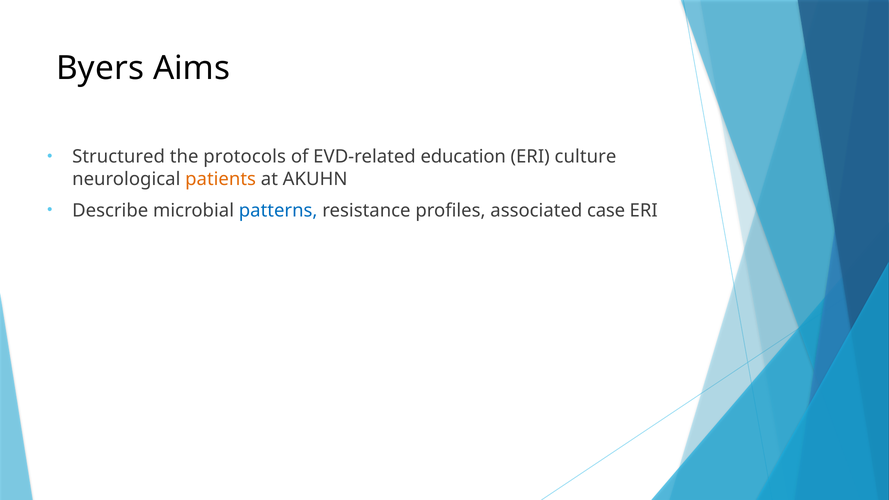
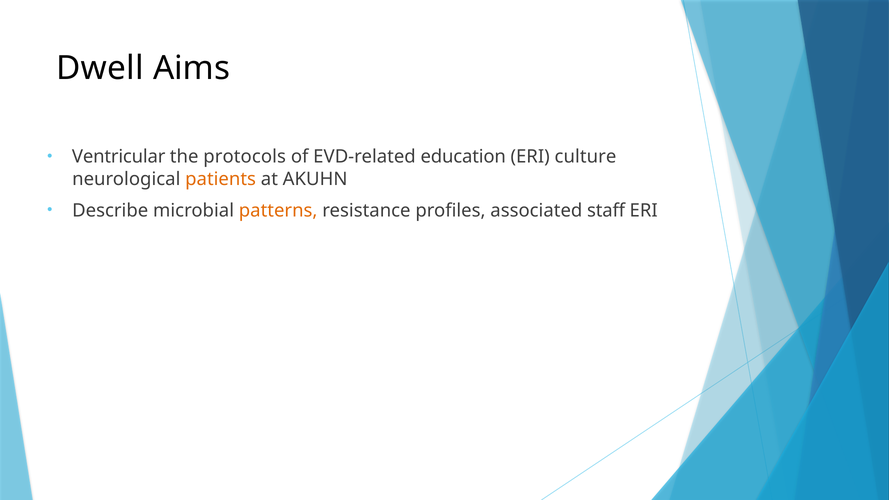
Byers: Byers -> Dwell (100, 68)
Structured: Structured -> Ventricular (119, 157)
patterns colour: blue -> orange (278, 211)
case: case -> staff (606, 211)
